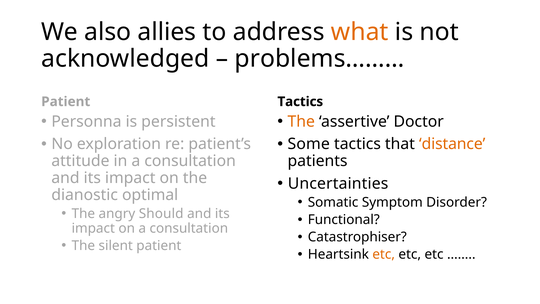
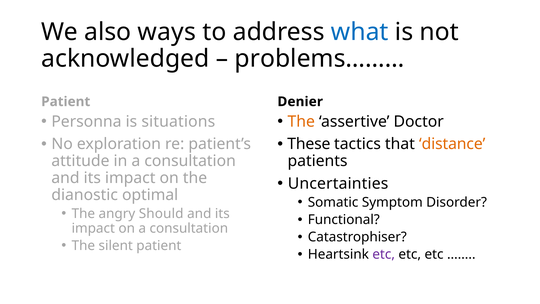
allies: allies -> ways (167, 32)
what colour: orange -> blue (360, 32)
Tactics: Tactics -> Denier (300, 102)
persistent: persistent -> situations (178, 121)
Some: Some -> These (309, 144)
etc colour: orange -> purple (384, 254)
